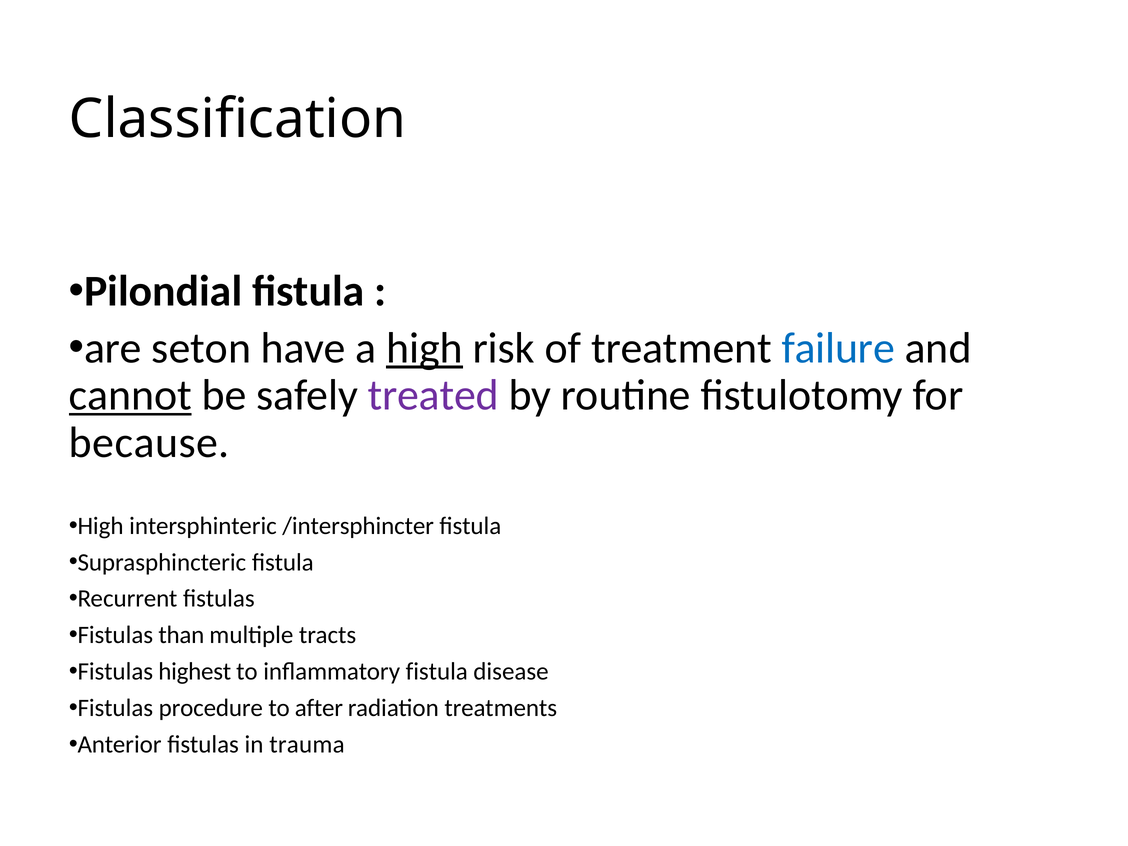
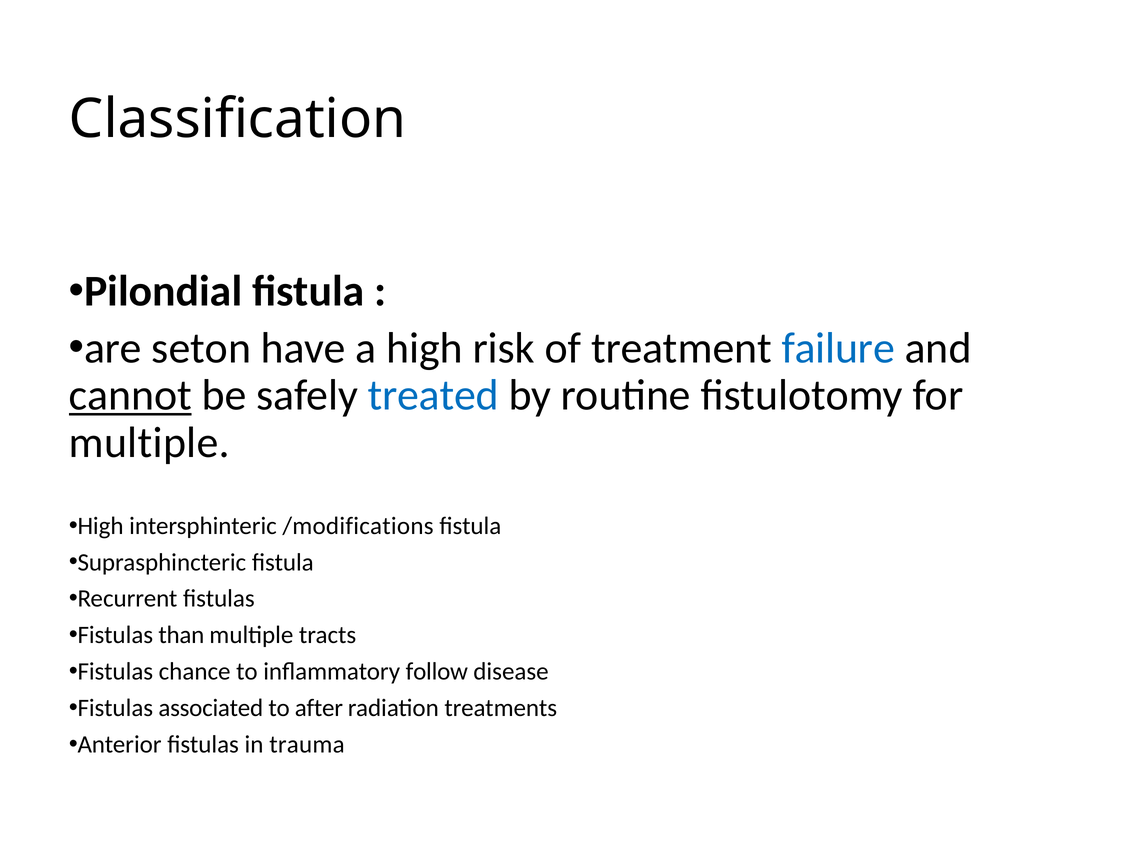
high underline: present -> none (424, 348)
treated colour: purple -> blue (433, 395)
because: because -> multiple (149, 443)
/intersphincter: /intersphincter -> /modifications (358, 526)
highest: highest -> chance (195, 672)
inflammatory fistula: fistula -> follow (437, 672)
procedure: procedure -> associated (211, 708)
